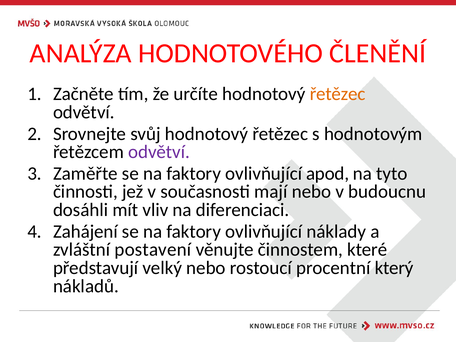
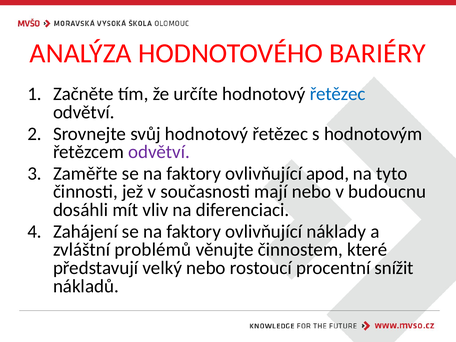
ČLENĚNÍ: ČLENĚNÍ -> BARIÉRY (378, 53)
řetězec colour: orange -> blue (338, 94)
postavení: postavení -> problémů (153, 250)
který: který -> snížit (394, 268)
